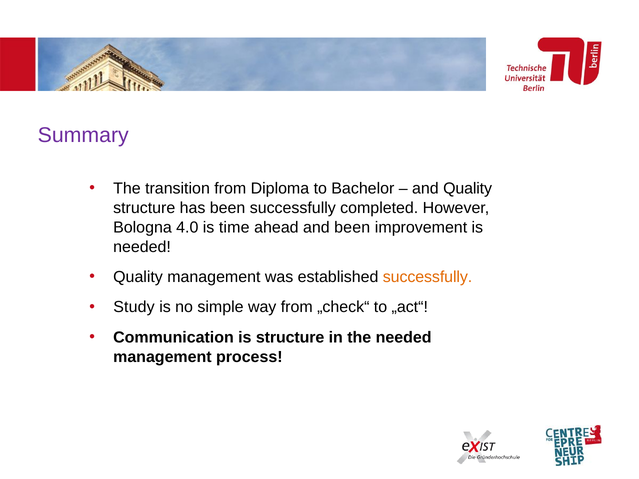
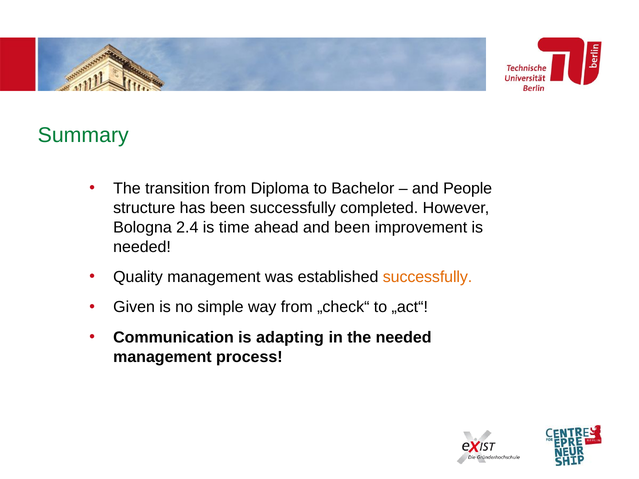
Summary colour: purple -> green (83, 135)
and Quality: Quality -> People (468, 188)
4.0: 4.0 -> 2.4 (187, 227)
Study: Study -> Given (134, 307)
is structure: structure -> adapting (290, 337)
